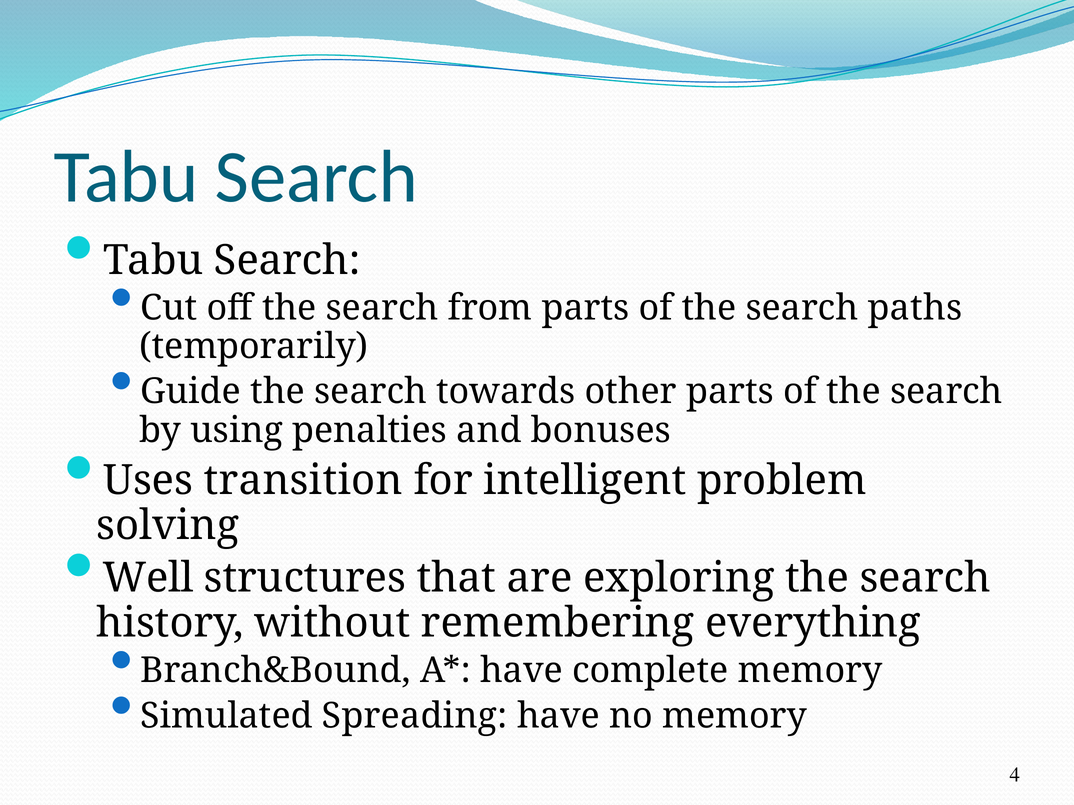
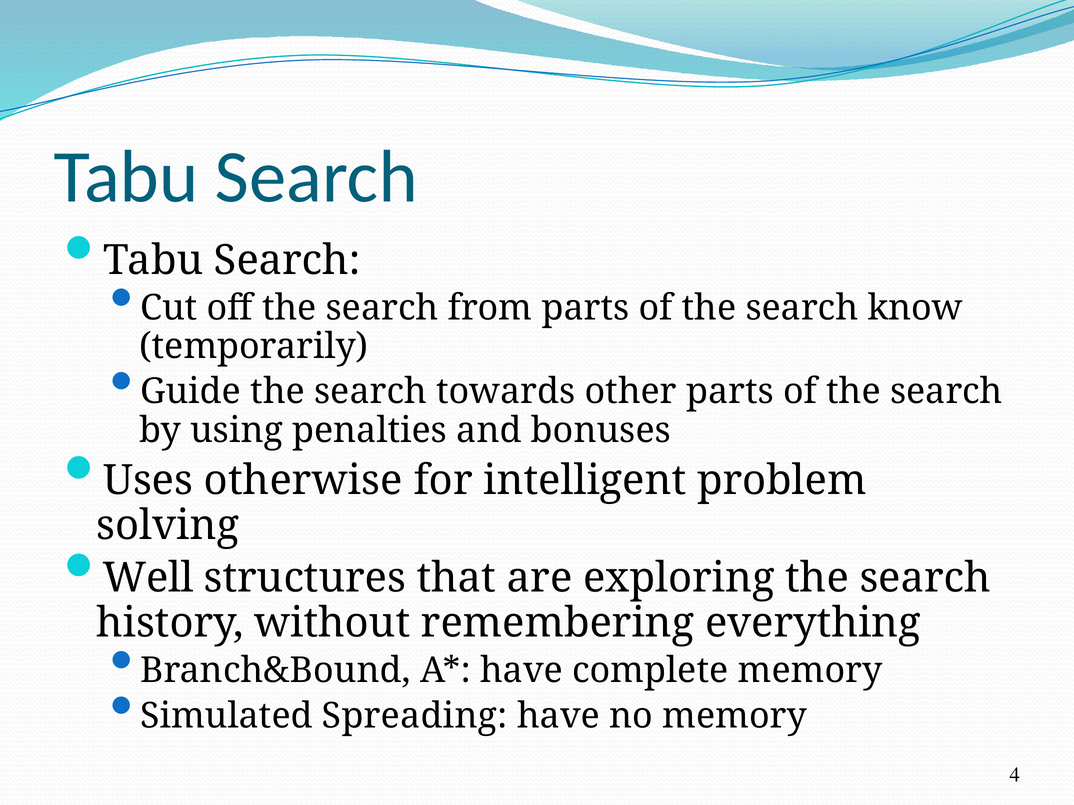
paths: paths -> know (915, 308)
transition: transition -> otherwise (303, 481)
